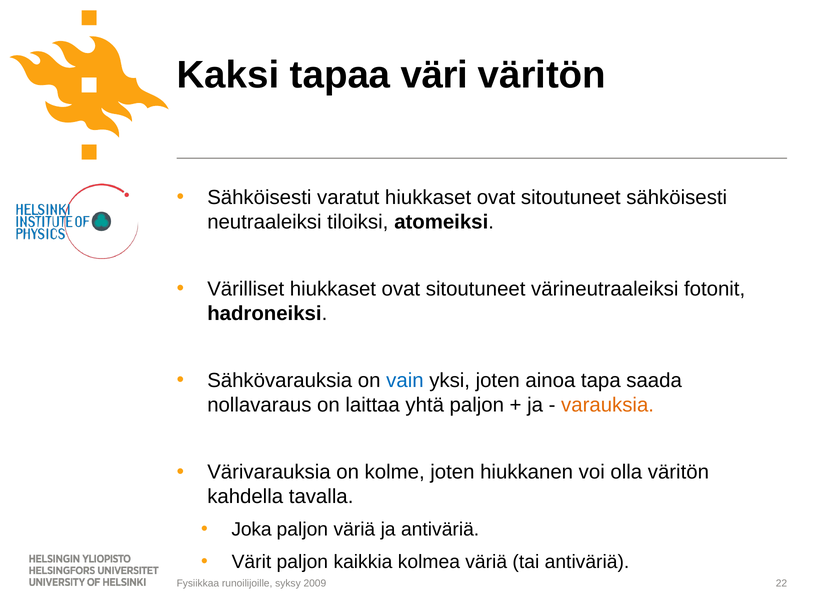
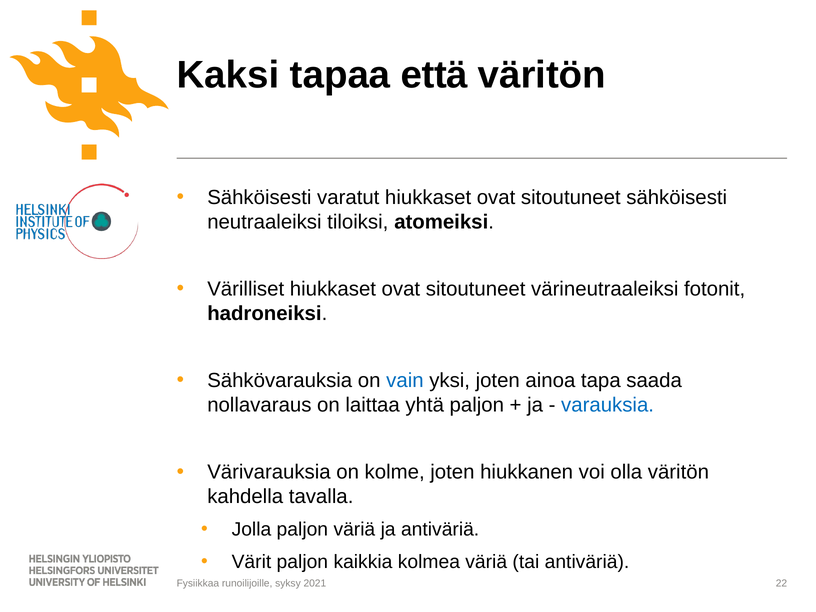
väri: väri -> että (434, 75)
varauksia colour: orange -> blue (608, 405)
Joka: Joka -> Jolla (251, 530)
2009: 2009 -> 2021 (315, 583)
